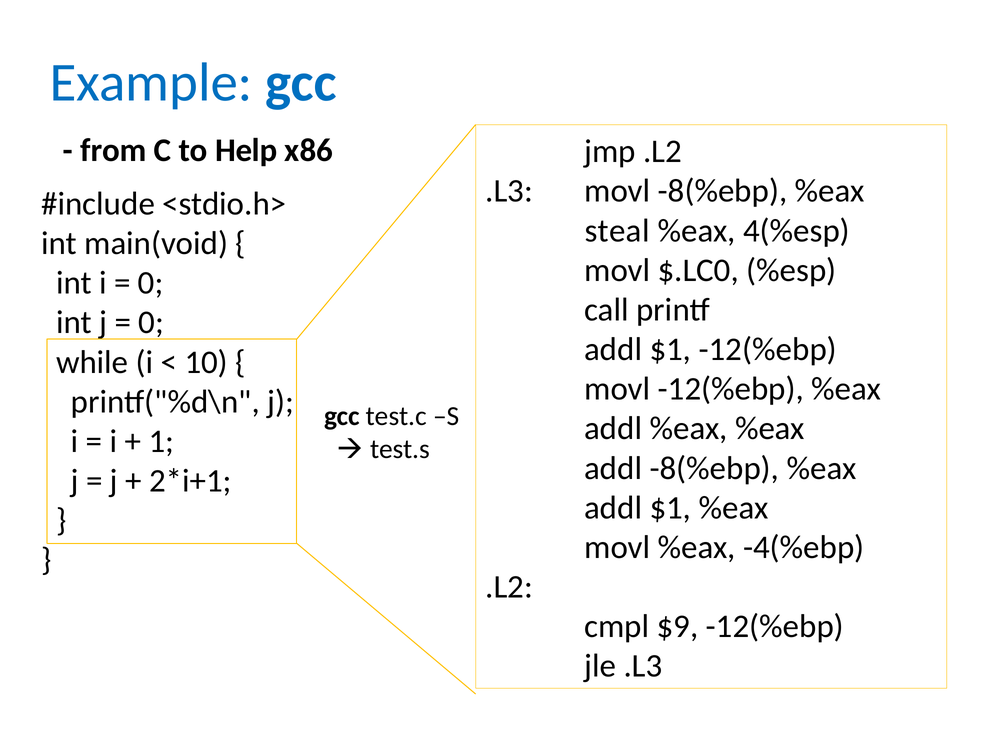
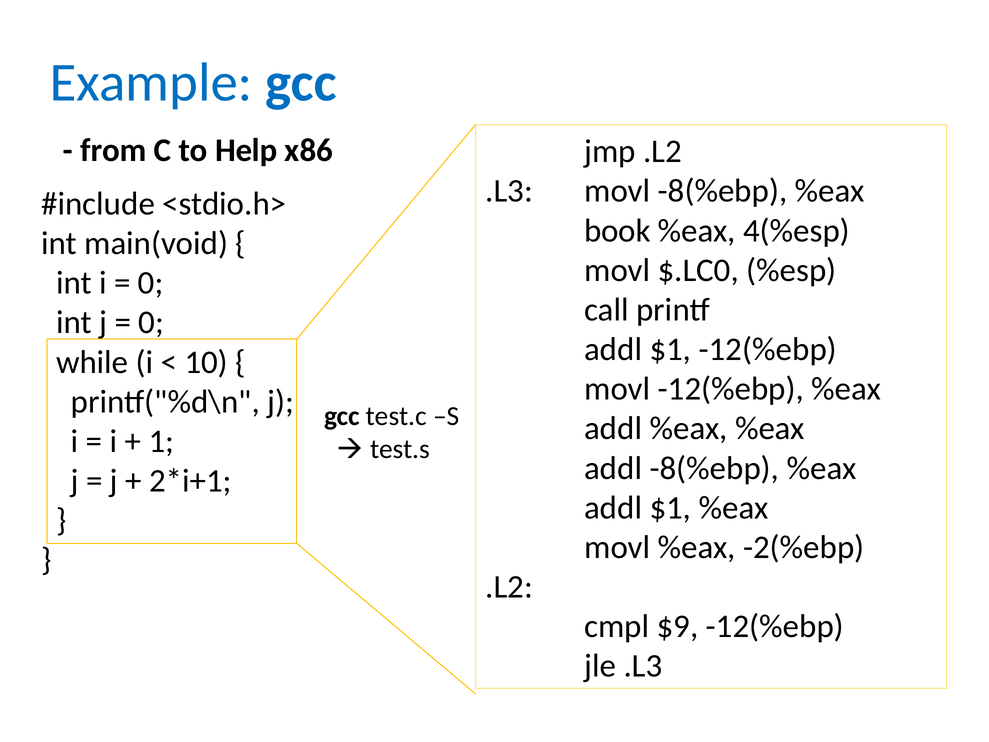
steal: steal -> book (617, 231)
-4(%ebp: -4(%ebp -> -2(%ebp (804, 547)
